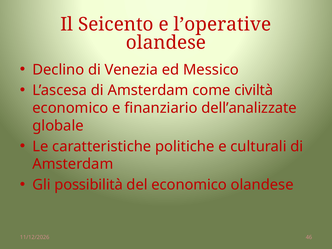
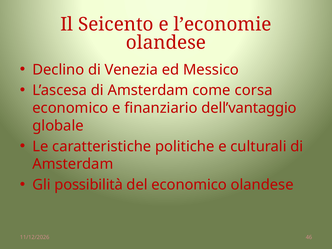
l’operative: l’operative -> l’economie (223, 24)
civiltà: civiltà -> corsa (254, 90)
dell’analizzate: dell’analizzate -> dell’vantaggio (249, 108)
